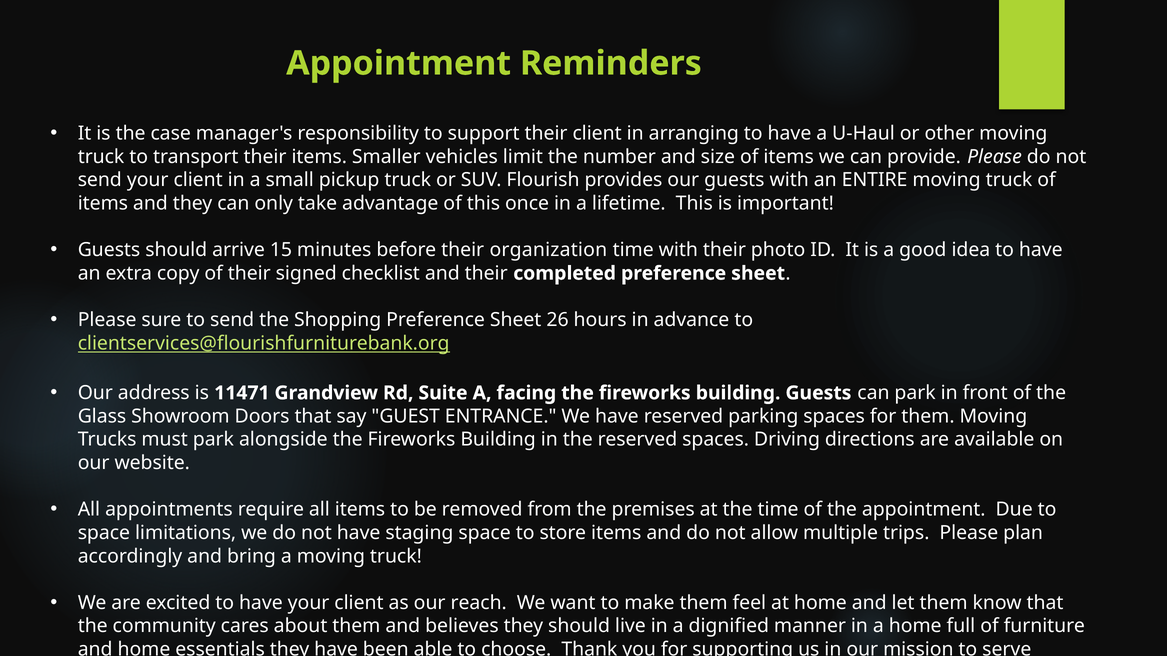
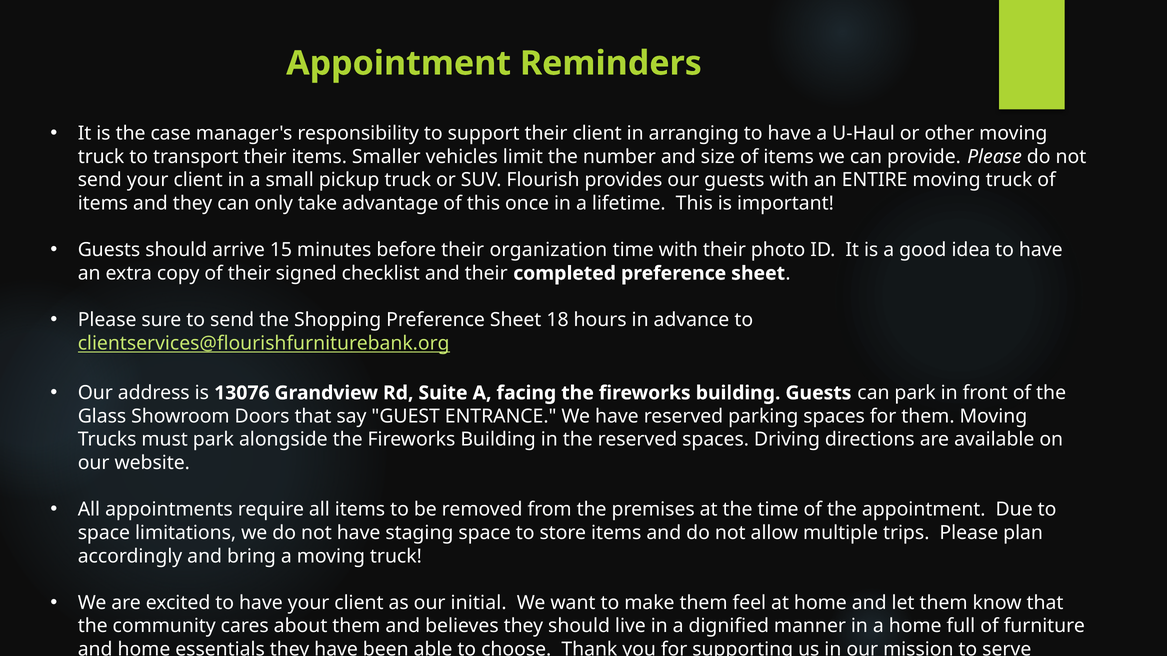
26: 26 -> 18 (558, 320)
11471: 11471 -> 13076 (242, 393)
reach: reach -> initial (479, 603)
